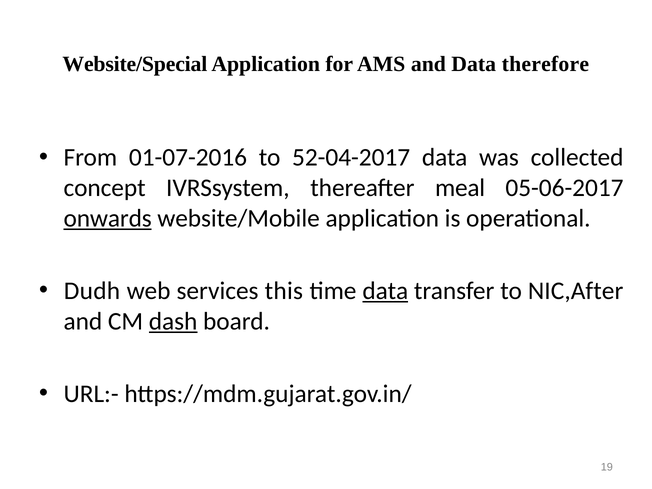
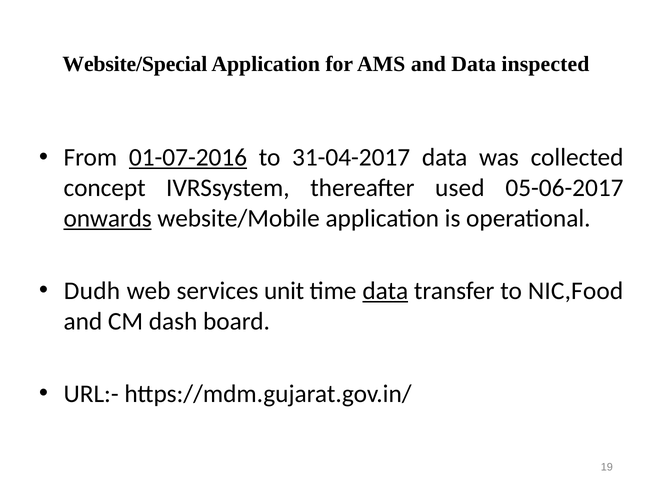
therefore: therefore -> inspected (545, 64)
01-07-2016 underline: none -> present (188, 158)
52-04-2017: 52-04-2017 -> 31-04-2017 (351, 158)
meal: meal -> used (460, 188)
this: this -> unit (284, 291)
NIC,After: NIC,After -> NIC,Food (576, 291)
dash underline: present -> none (173, 321)
